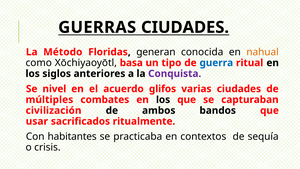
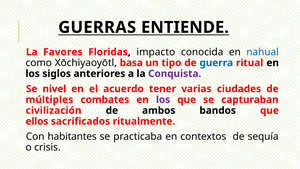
GUERRAS CIUDADES: CIUDADES -> ENTIENDE (185, 27)
Método: Método -> Favores (63, 52)
generan: generan -> impacto (156, 52)
nahual colour: orange -> blue (263, 52)
glifos: glifos -> tener (163, 89)
los colour: black -> purple (163, 100)
usar: usar -> ellos (37, 121)
